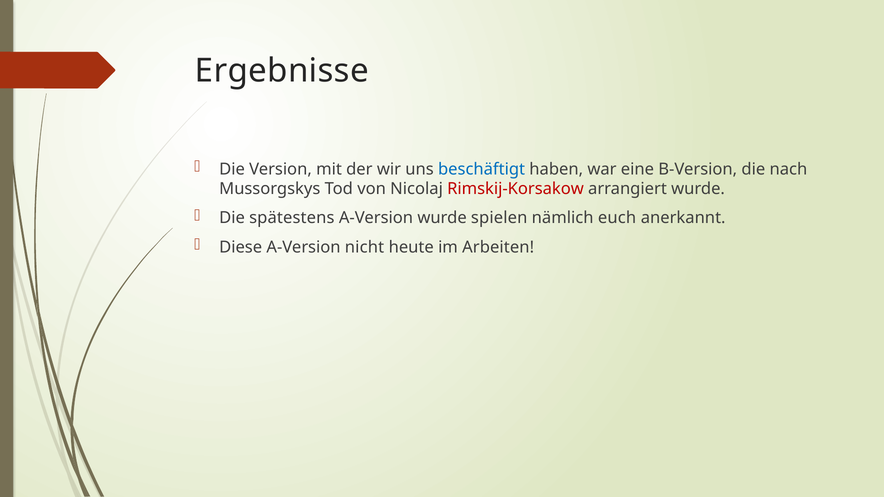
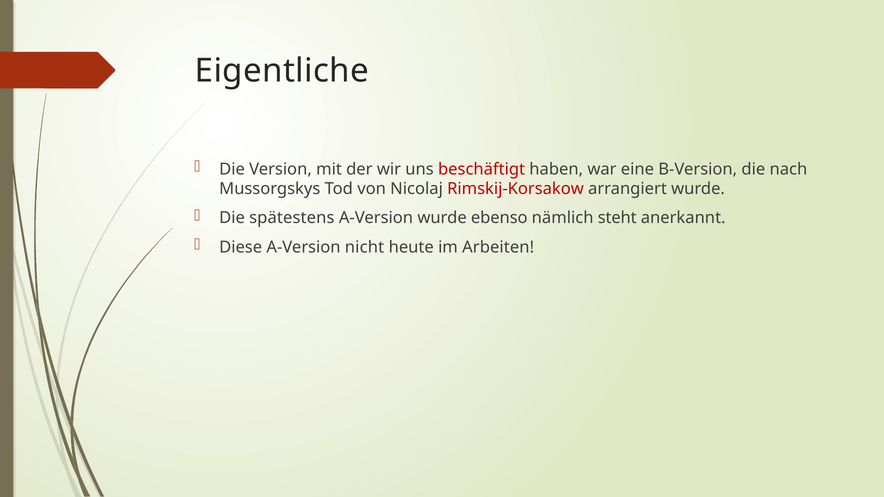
Ergebnisse: Ergebnisse -> Eigentliche (282, 71)
beschäftigt colour: blue -> red (482, 169)
spielen: spielen -> ebenso (499, 218)
euch: euch -> steht (617, 218)
